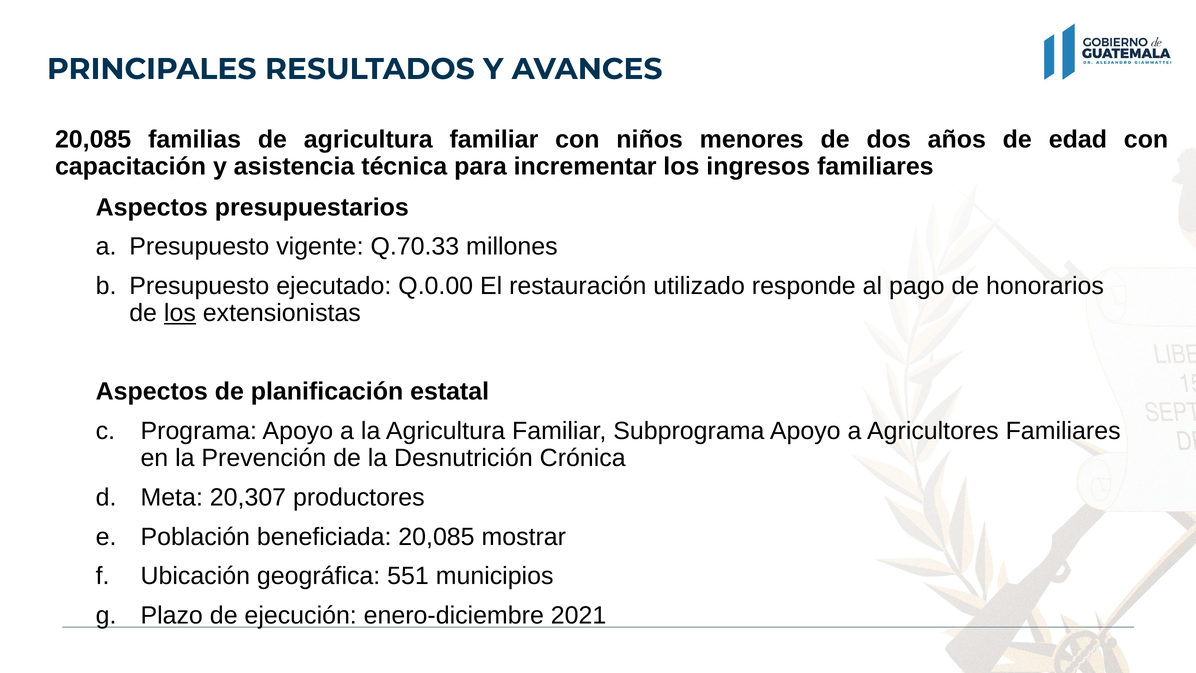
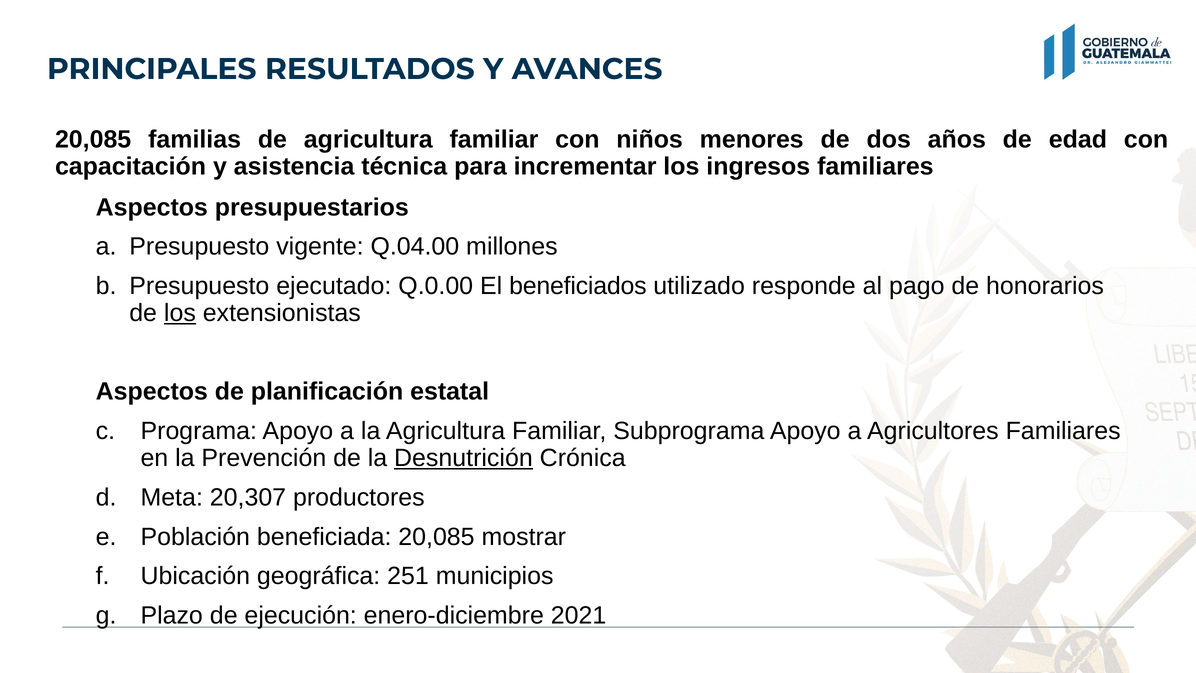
Q.70.33: Q.70.33 -> Q.04.00 (415, 247)
restauración: restauración -> beneficiados (578, 286)
Desnutrición underline: none -> present (463, 458)
551: 551 -> 251 (408, 576)
